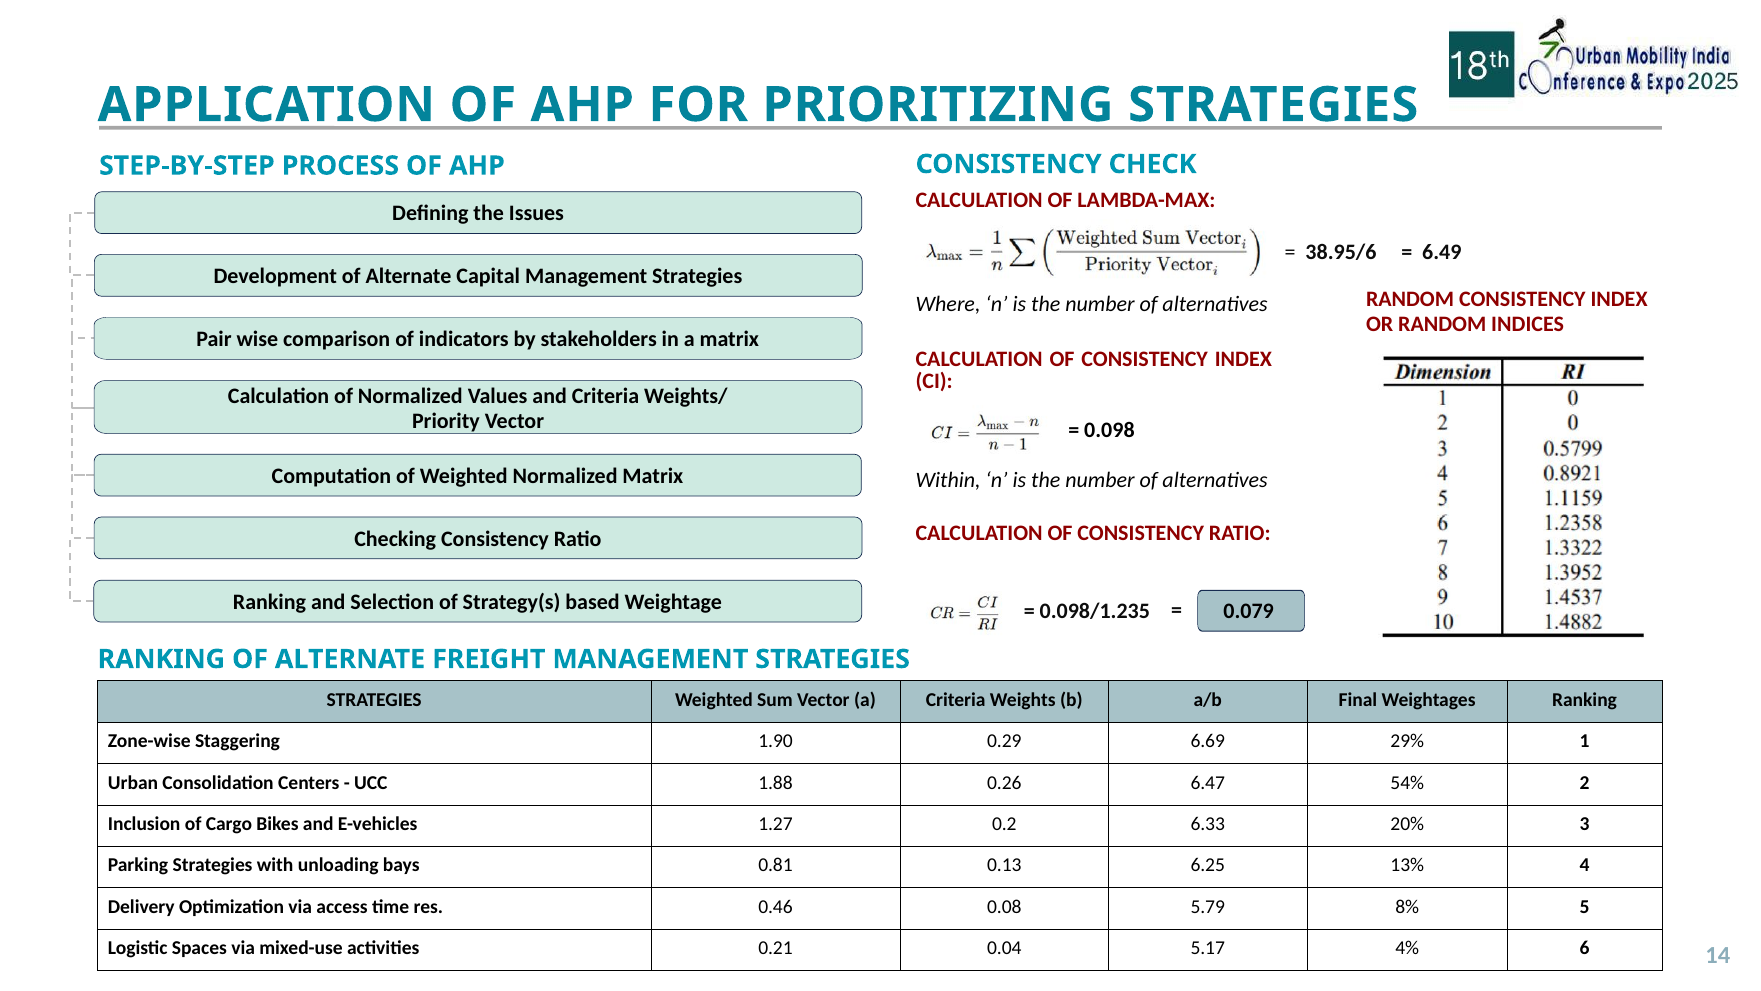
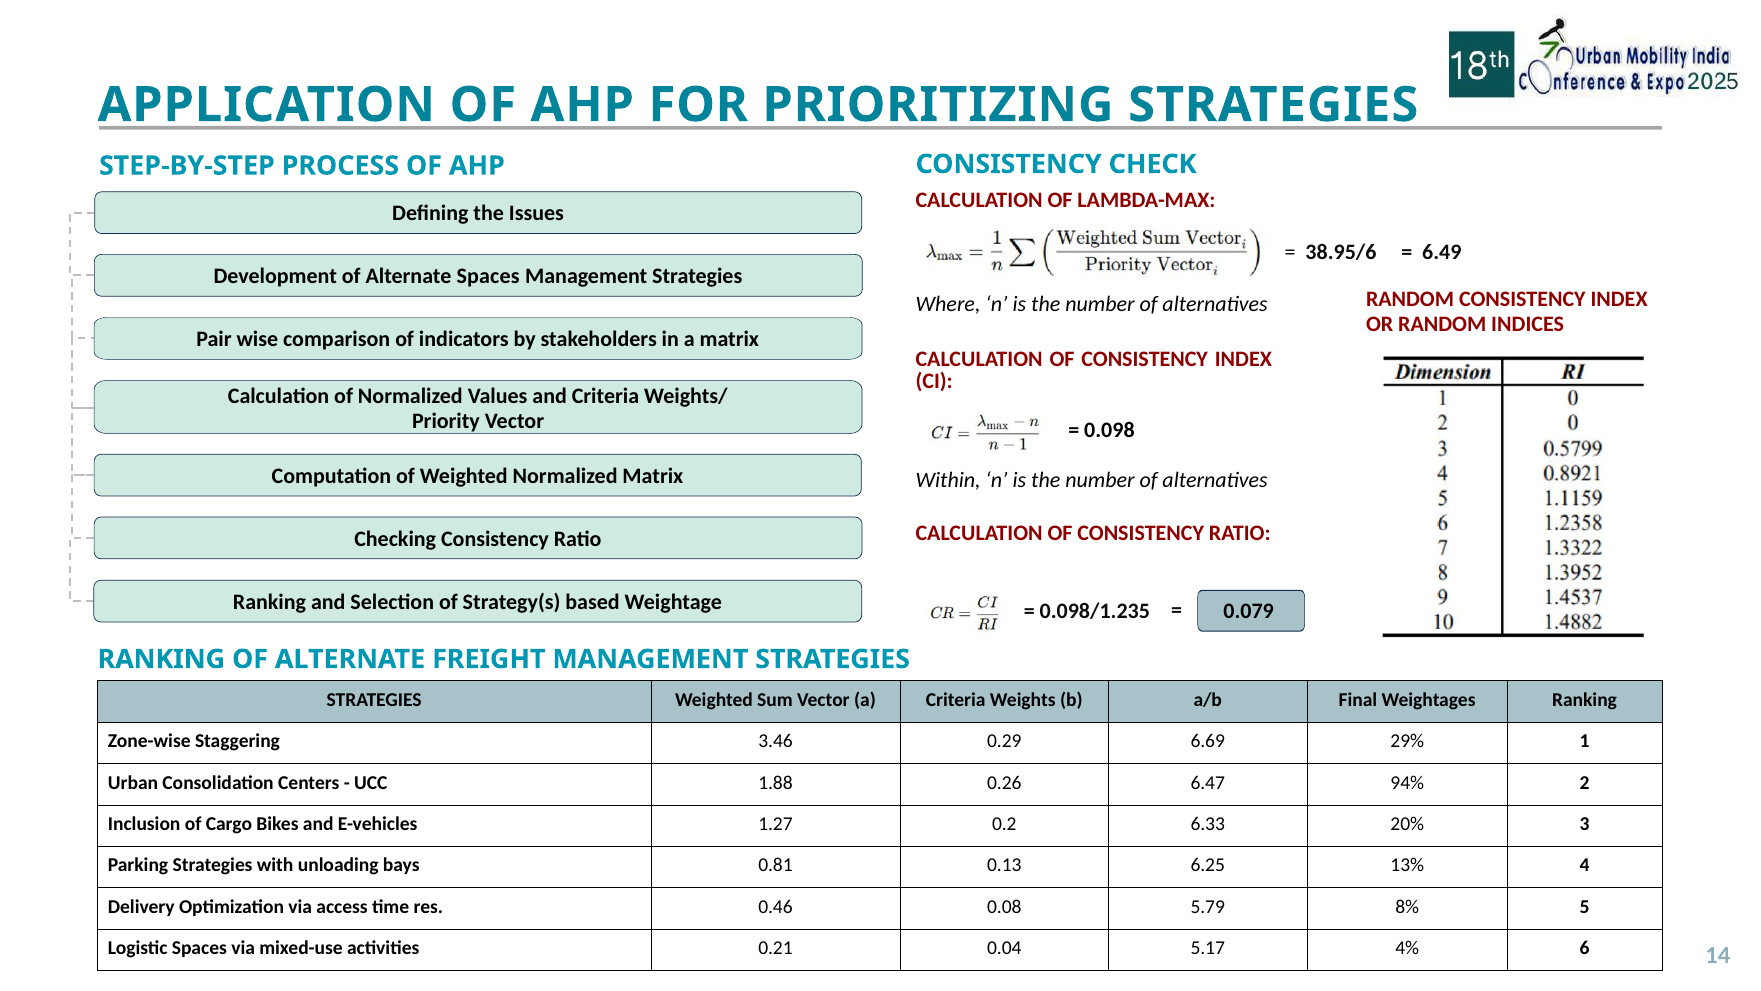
Alternate Capital: Capital -> Spaces (488, 276)
1.90: 1.90 -> 3.46 (776, 741)
54%: 54% -> 94% (1407, 782)
